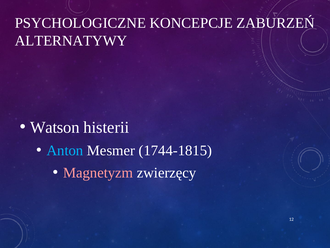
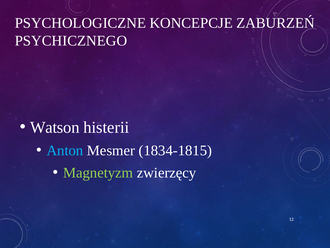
ALTERNATYWY: ALTERNATYWY -> PSYCHICZNEGO (71, 41)
1744-1815: 1744-1815 -> 1834-1815 (175, 150)
Magnetyzm colour: pink -> light green (98, 172)
